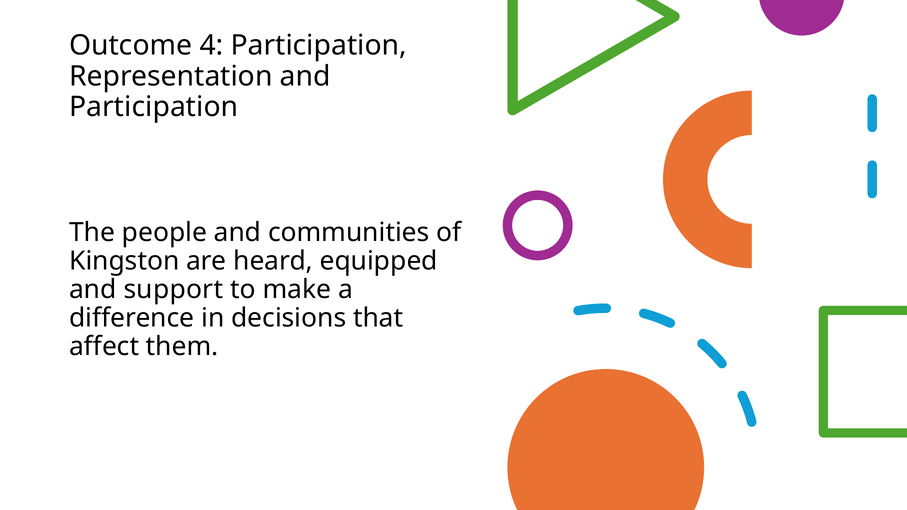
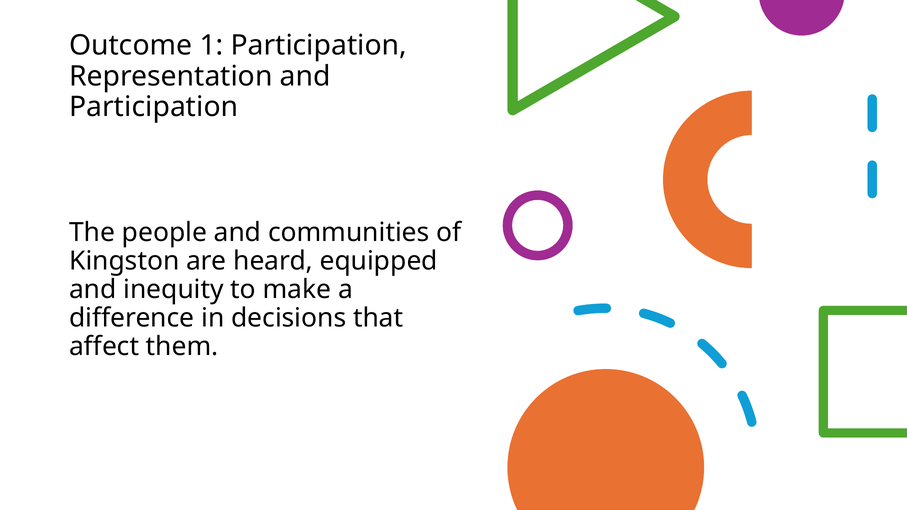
4: 4 -> 1 (211, 46)
support: support -> inequity (174, 289)
